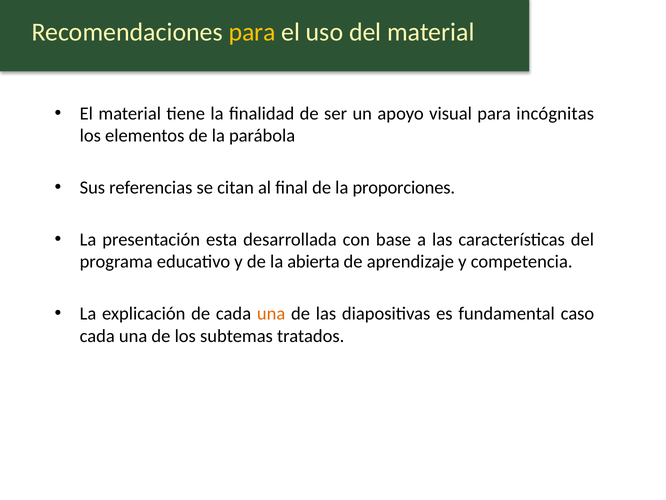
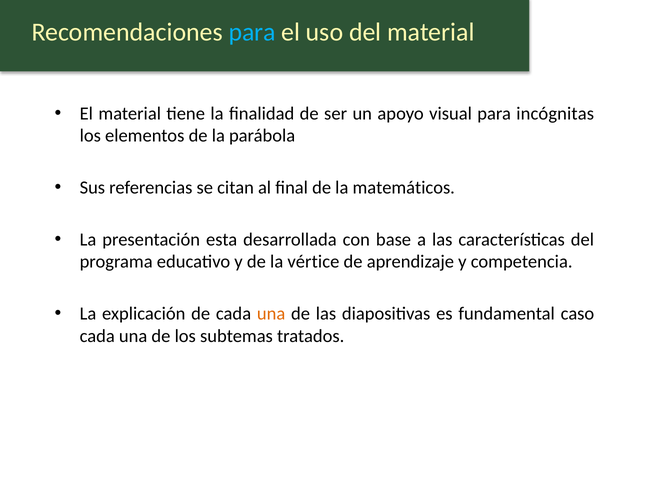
para colour: yellow -> light blue (252, 32)
proporciones: proporciones -> matemáticos (404, 187)
abierta: abierta -> vértice (313, 262)
